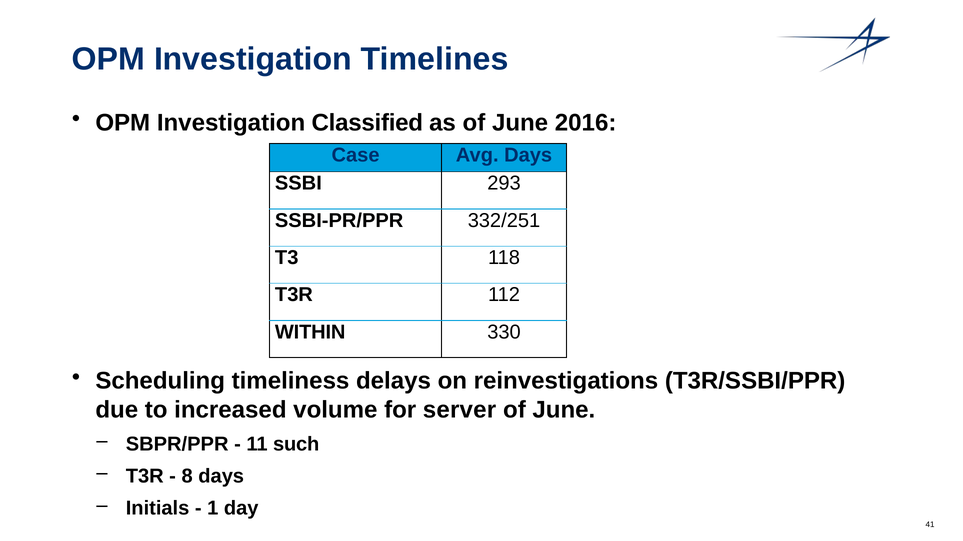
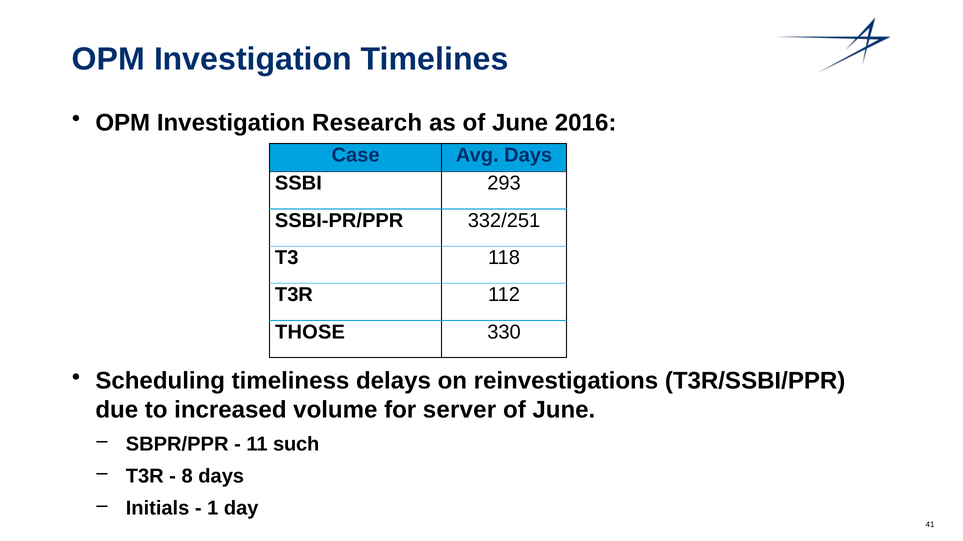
Classified: Classified -> Research (367, 123)
WITHIN: WITHIN -> THOSE (310, 332)
